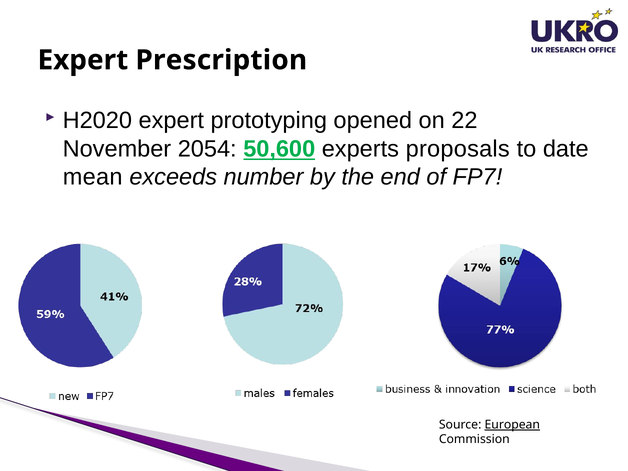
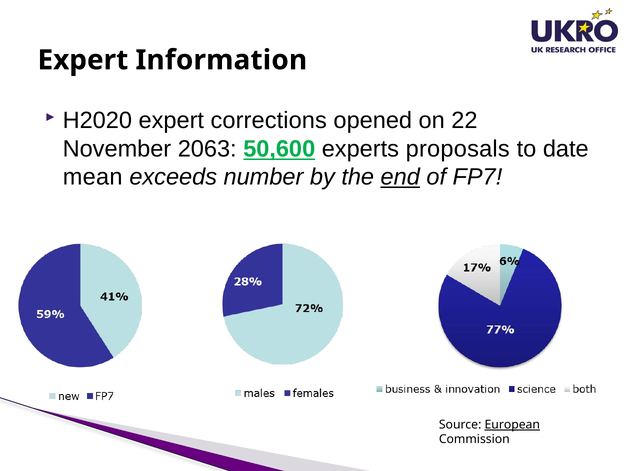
Prescription: Prescription -> Information (221, 60)
prototyping: prototyping -> corrections (269, 121)
2054: 2054 -> 2063 (207, 149)
end underline: none -> present (400, 177)
